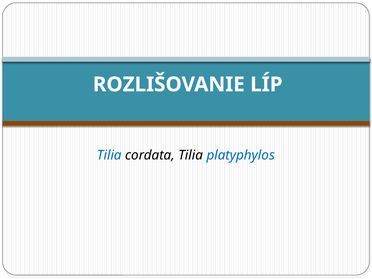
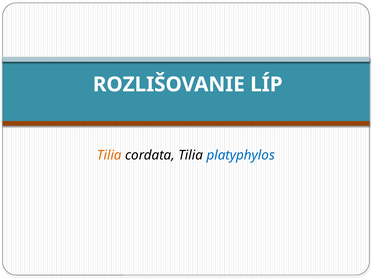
Tilia colour: blue -> orange (109, 155)
